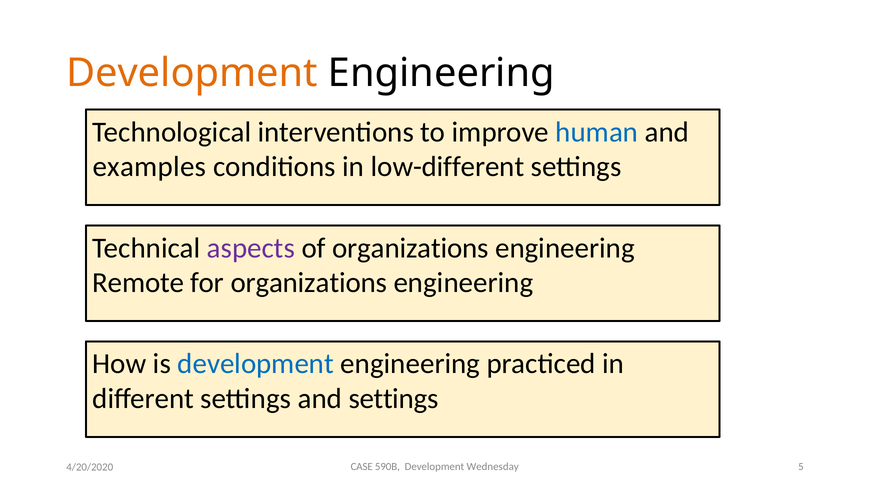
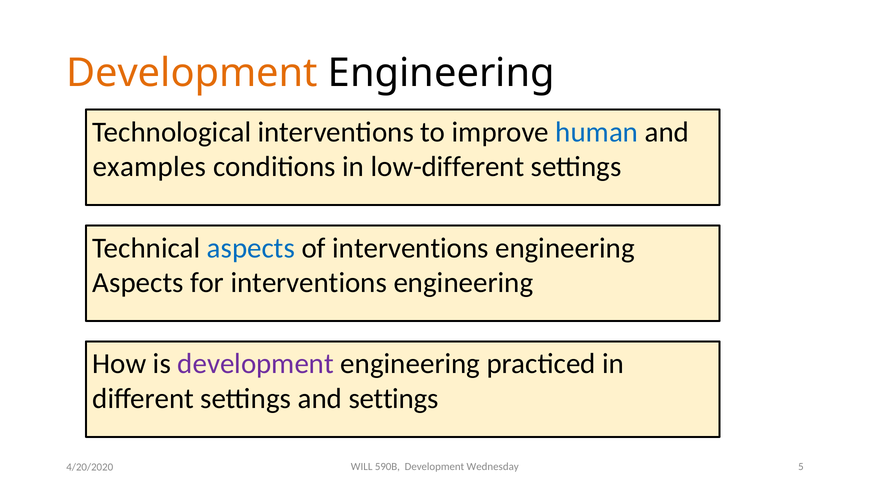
aspects colour: purple -> blue (251, 248)
of organizations: organizations -> interventions (410, 248)
Remote: Remote -> Aspects (138, 283)
for organizations: organizations -> interventions (309, 283)
development colour: blue -> purple (256, 364)
CASE: CASE -> WILL (362, 467)
